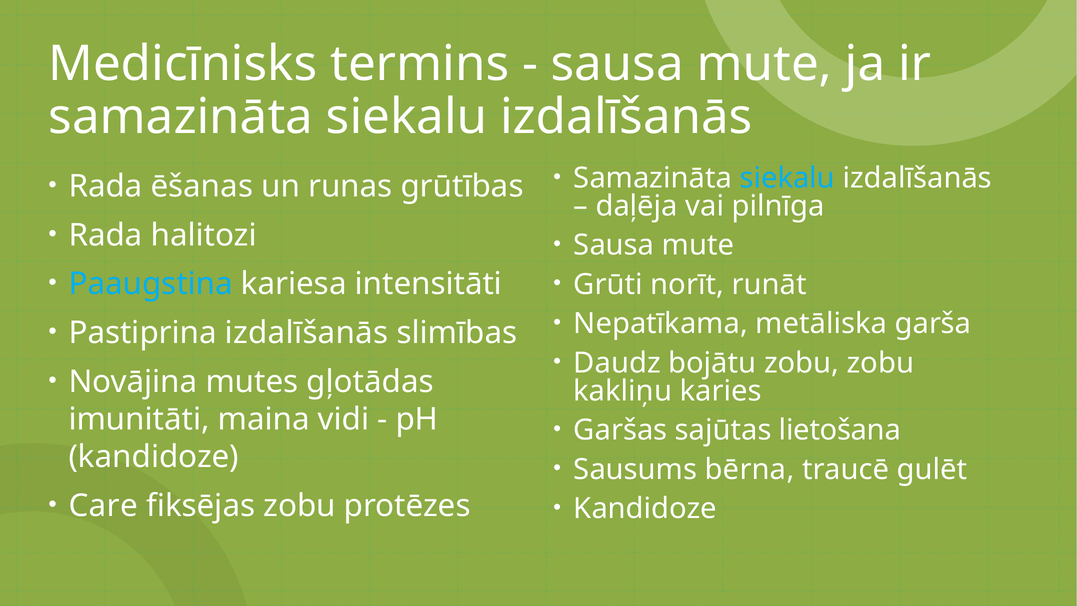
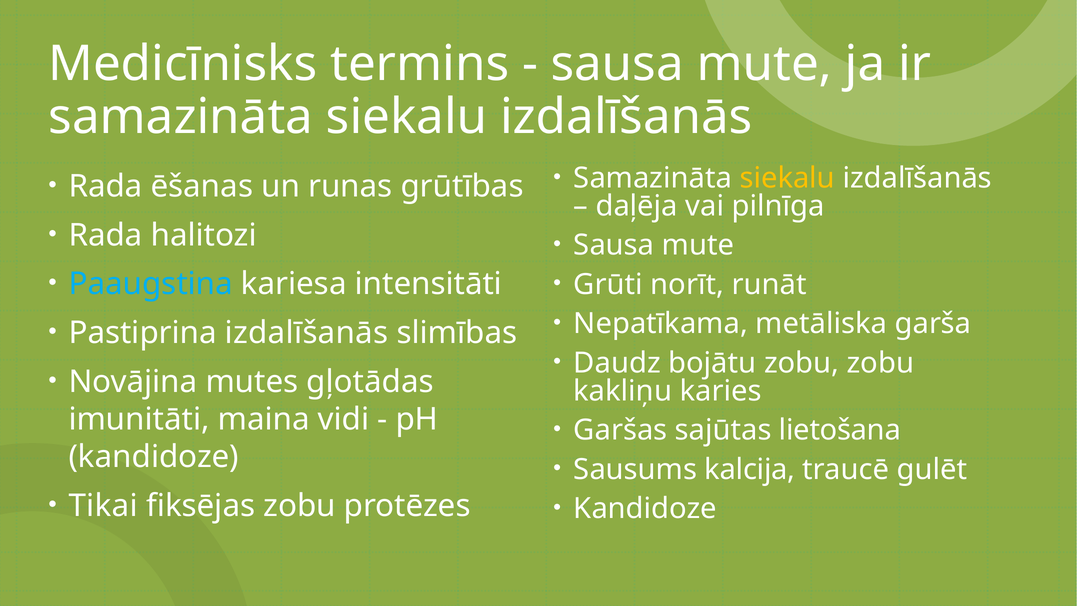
siekalu colour: light blue -> yellow (787, 178)
bērna: bērna -> kalcija (750, 469)
Care: Care -> Tikai (103, 506)
